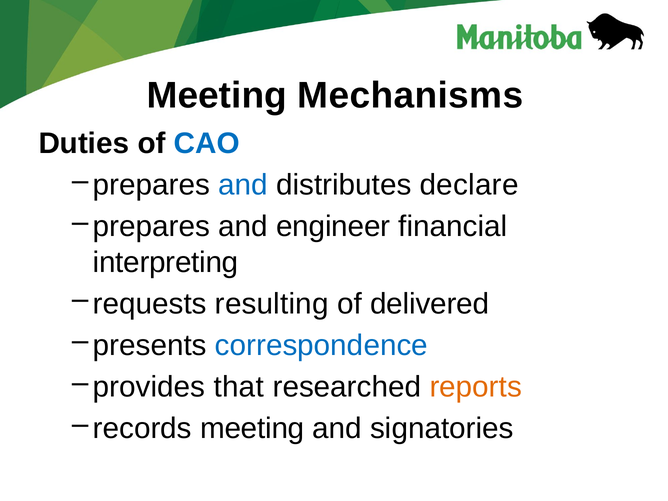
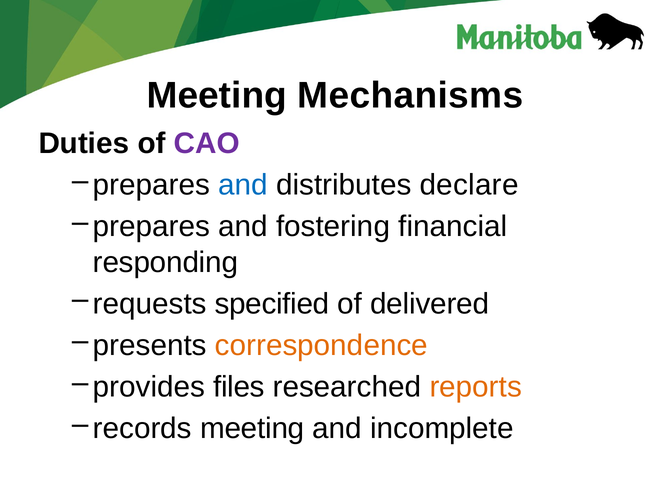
CAO colour: blue -> purple (207, 143)
engineer: engineer -> fostering (333, 227)
interpreting: interpreting -> responding (166, 262)
resulting: resulting -> specified (272, 304)
correspondence colour: blue -> orange (321, 345)
that: that -> files (239, 387)
signatories: signatories -> incomplete (442, 429)
